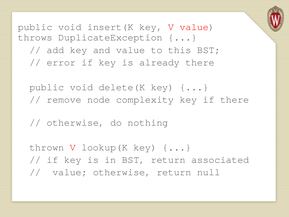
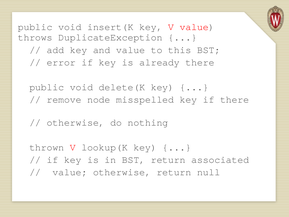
complexity: complexity -> misspelled (145, 99)
